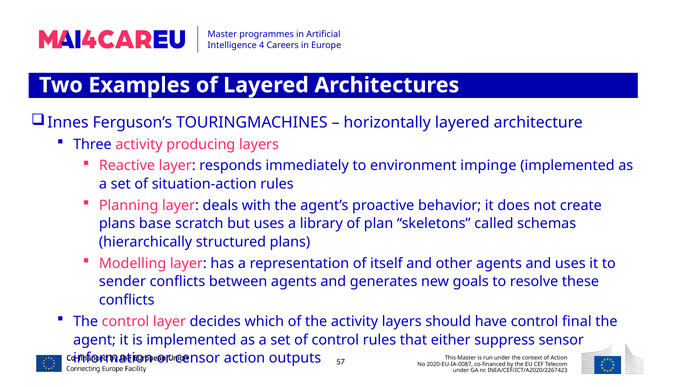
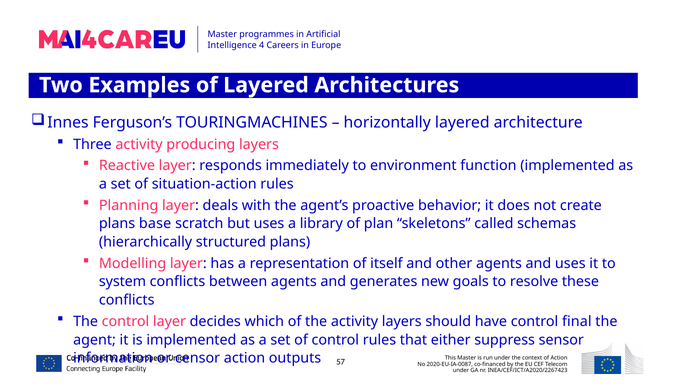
impinge: impinge -> function (488, 166)
sender: sender -> system (123, 282)
